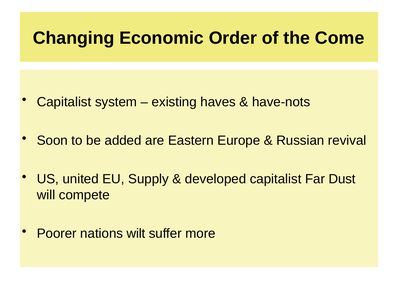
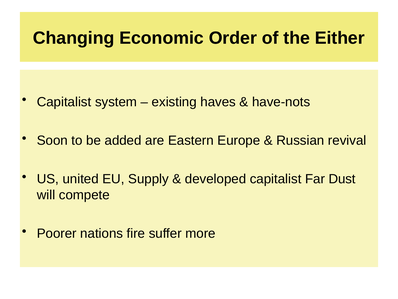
Come: Come -> Either (340, 38)
wilt: wilt -> fire (136, 233)
